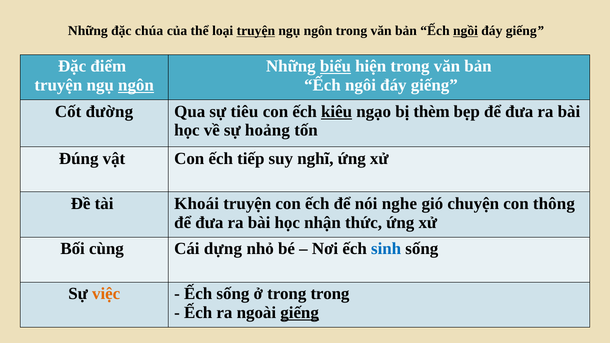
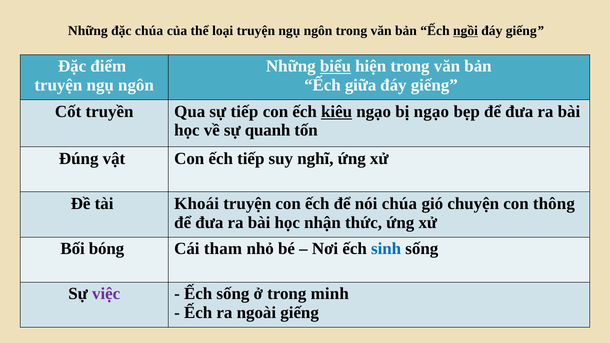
truyện underline: present -> none (256, 31)
ngôn underline: present -> none (136, 85)
ngôi: ngôi -> giữa (361, 85)
đường: đường -> truyền (109, 112)
sự tiêu: tiêu -> tiếp (244, 112)
bị thèm: thèm -> ngạo (431, 112)
hoảng: hoảng -> quanh (268, 130)
nói nghe: nghe -> chúa (399, 204)
cùng: cùng -> bóng (106, 249)
dựng: dựng -> tham (223, 249)
việc colour: orange -> purple (106, 294)
trong trong: trong -> minh (330, 294)
giếng underline: present -> none (300, 313)
